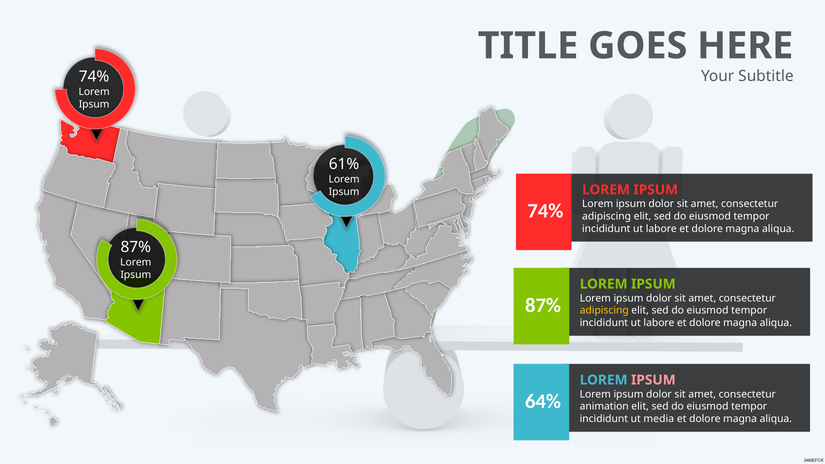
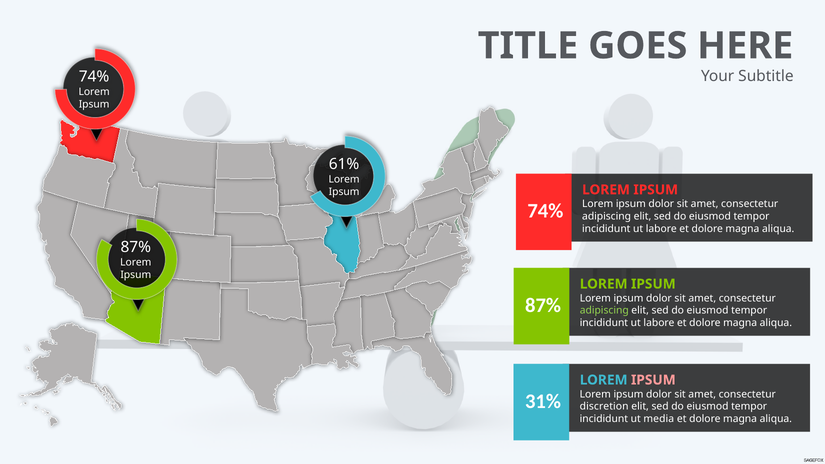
adipiscing colour: yellow -> light green (604, 311)
64%: 64% -> 31% (543, 401)
animation: animation -> discretion (604, 407)
